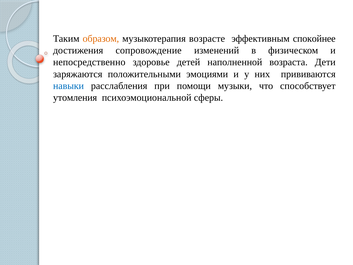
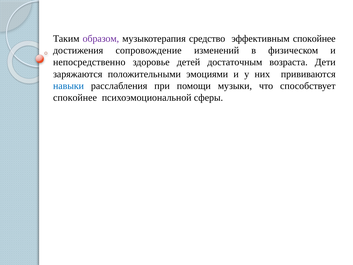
образом colour: orange -> purple (101, 39)
возрасте: возрасте -> средство (207, 39)
наполненной: наполненной -> достаточным (235, 62)
утомления: утомления -> спокойнее (75, 97)
